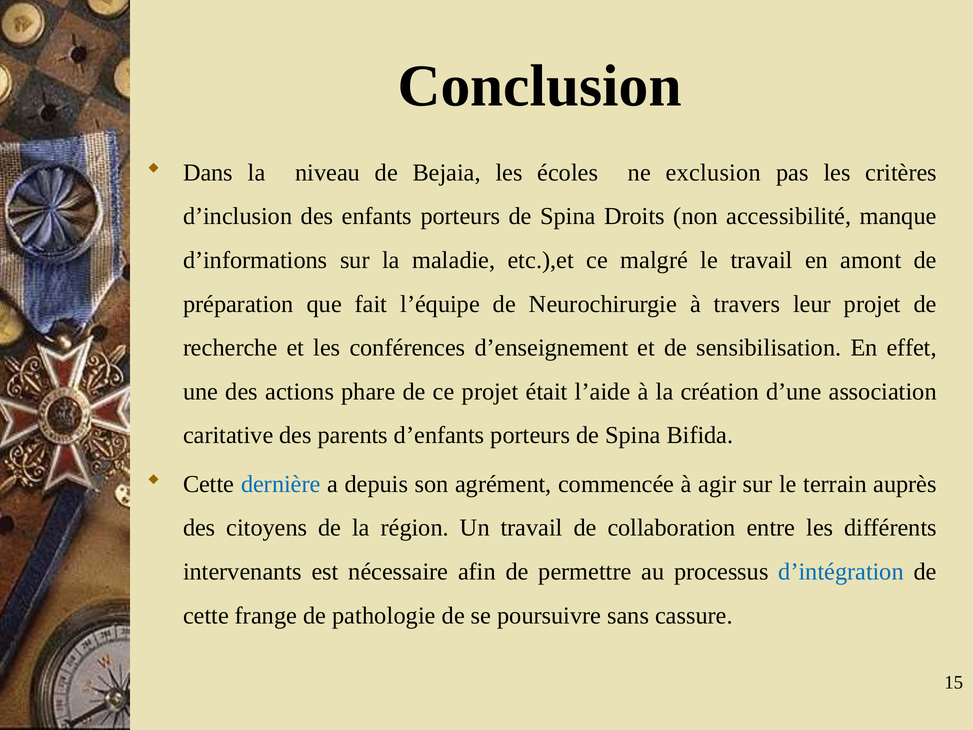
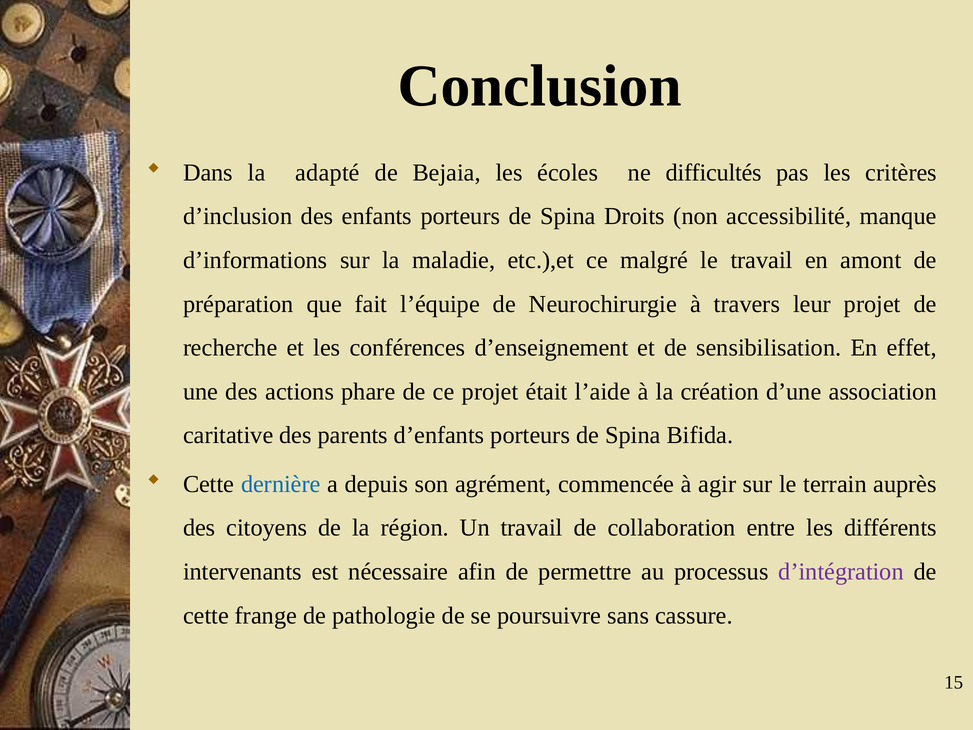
niveau: niveau -> adapté (328, 173)
exclusion: exclusion -> difficultés (714, 173)
d’intégration colour: blue -> purple (841, 572)
